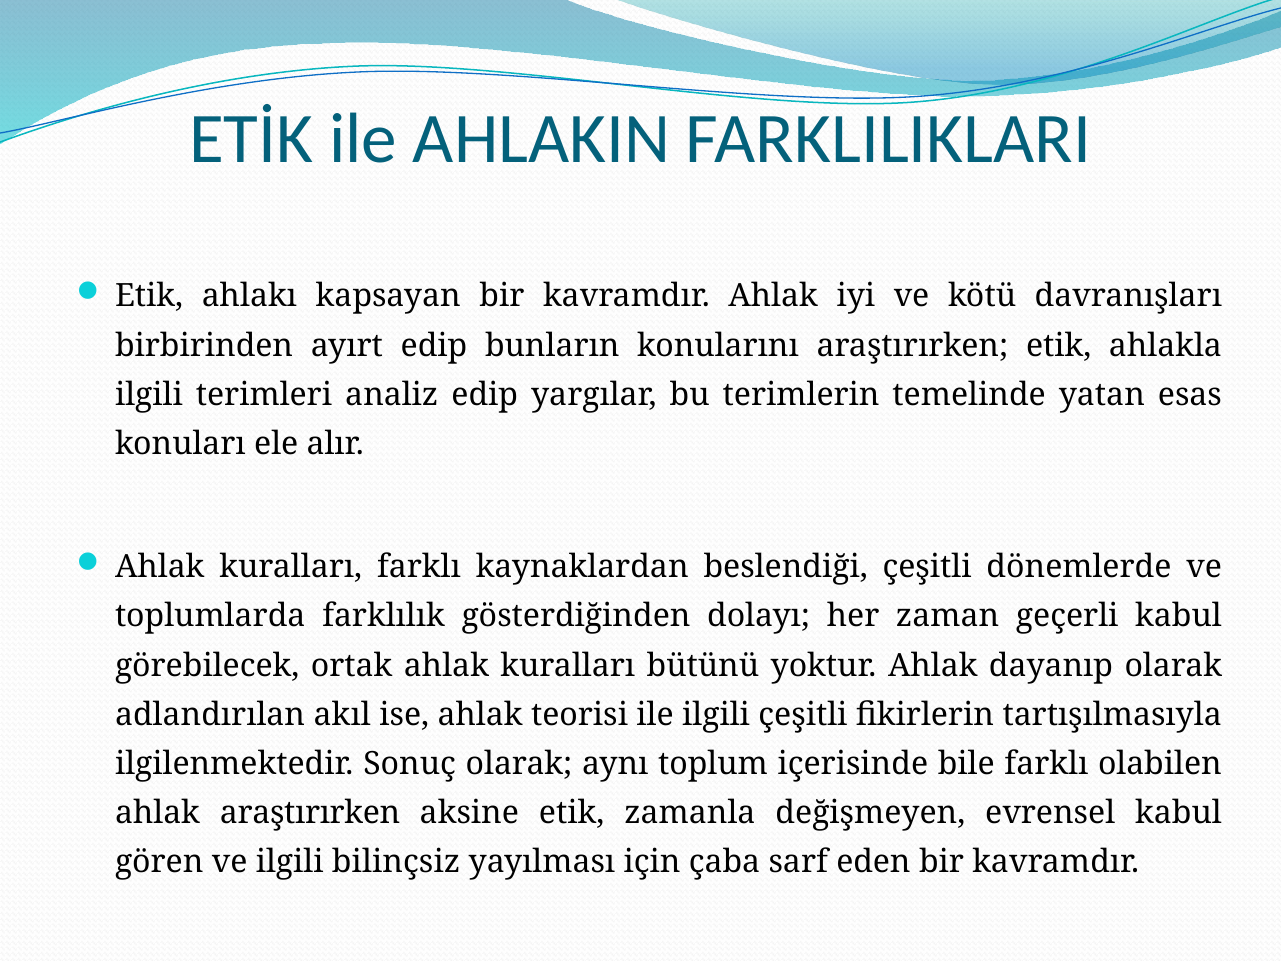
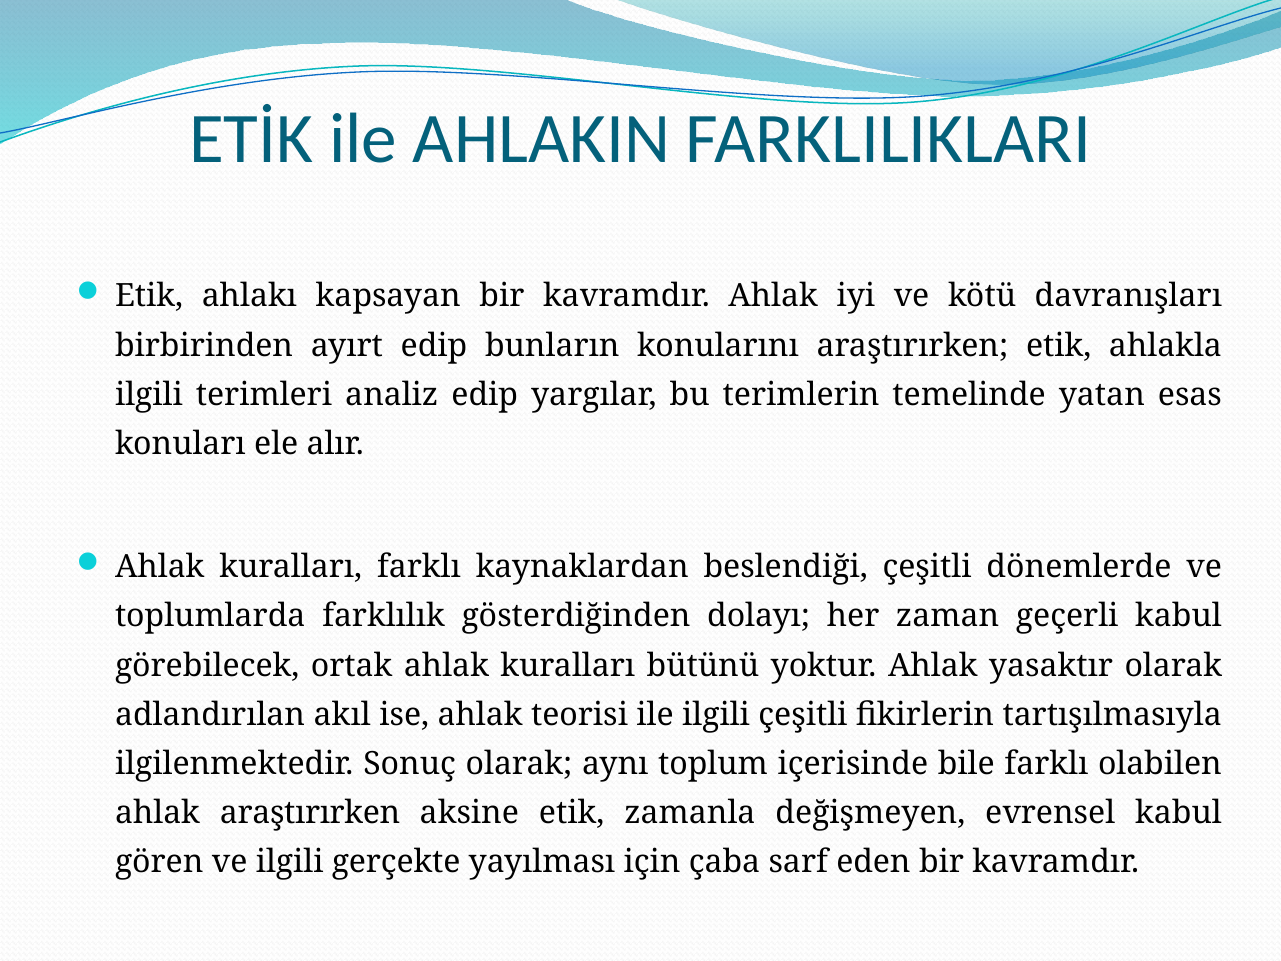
dayanıp: dayanıp -> yasaktır (1051, 665)
bilinçsiz: bilinçsiz -> gerçekte (396, 862)
